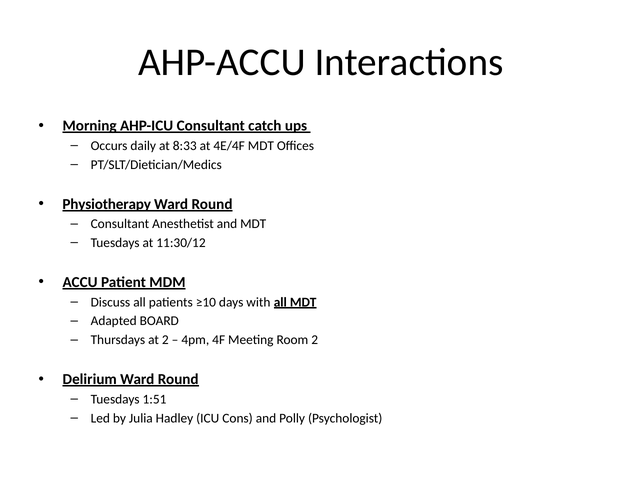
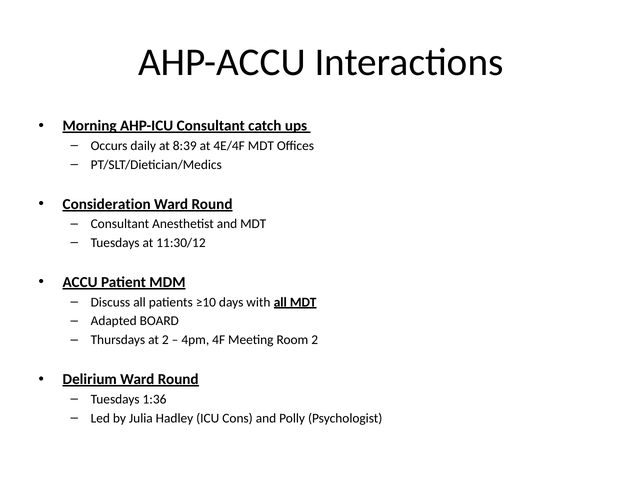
8:33: 8:33 -> 8:39 (185, 146)
Physiotherapy: Physiotherapy -> Consideration (107, 204)
1:51: 1:51 -> 1:36 (154, 399)
